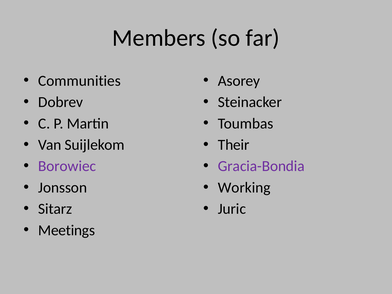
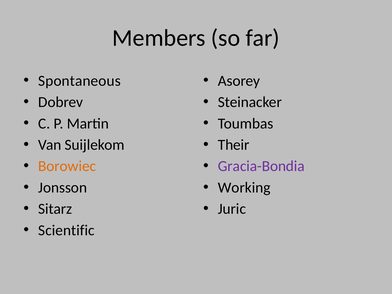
Communities: Communities -> Spontaneous (79, 81)
Borowiec colour: purple -> orange (67, 166)
Meetings: Meetings -> Scientific (66, 230)
